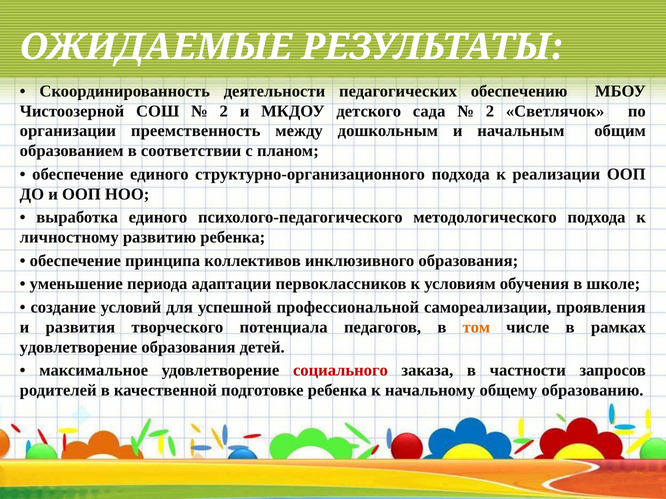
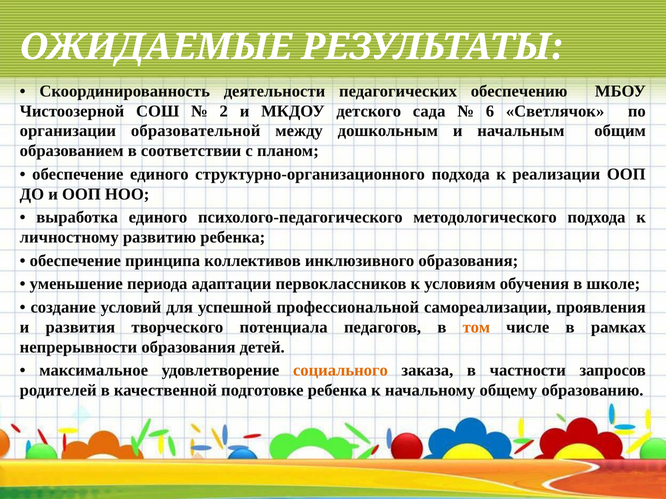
2: 2 -> 6 (490, 111)
преемственность: преемственность -> образовательной (196, 131)
удовлетворение: удовлетворение -> непрерывности (78, 348)
социального colour: red -> orange (340, 371)
